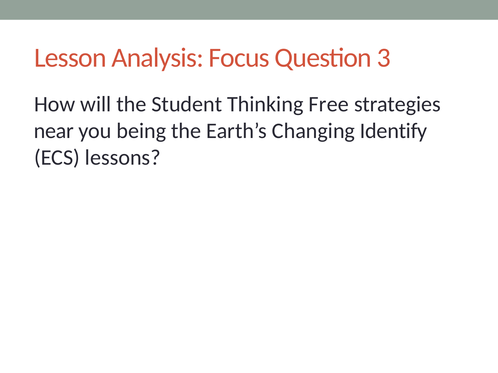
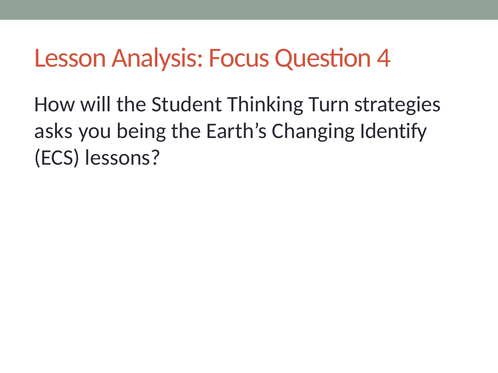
3: 3 -> 4 (384, 58)
Free: Free -> Turn (329, 104)
near: near -> asks (54, 131)
